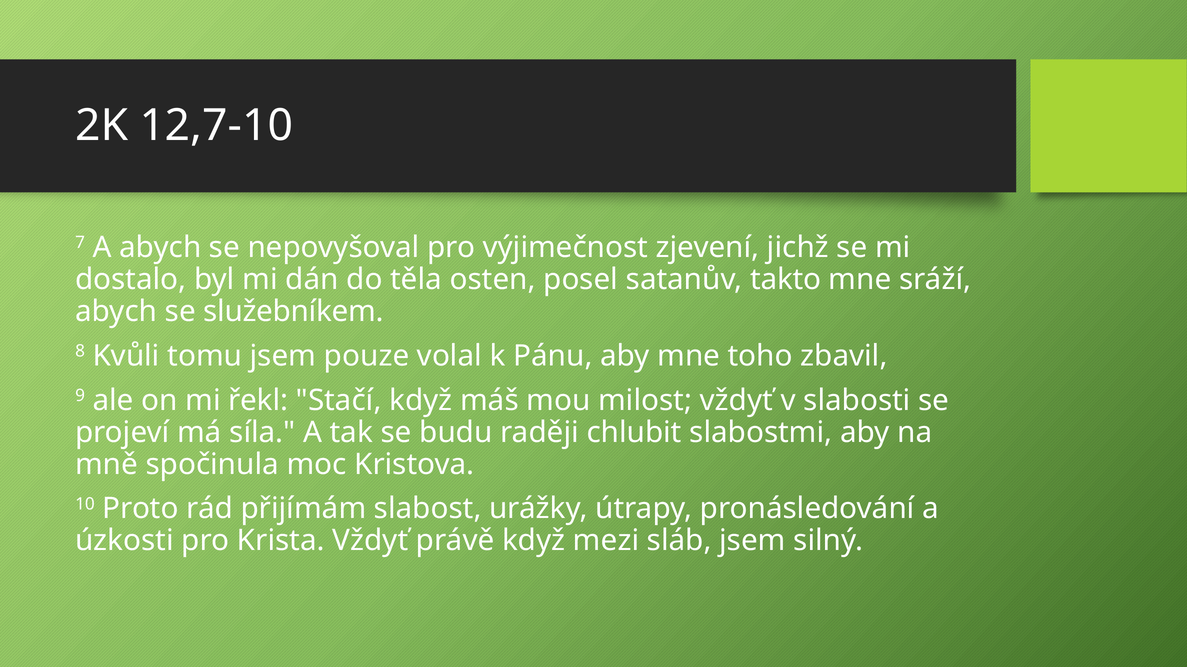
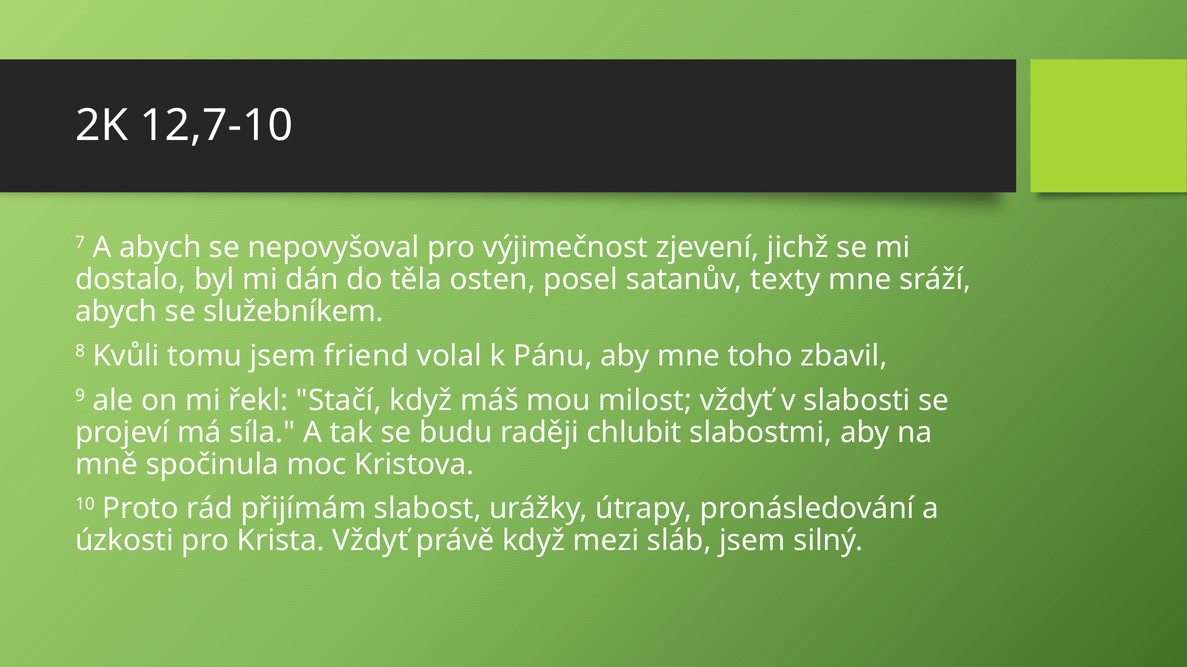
takto: takto -> texty (785, 280)
pouze: pouze -> friend (366, 356)
